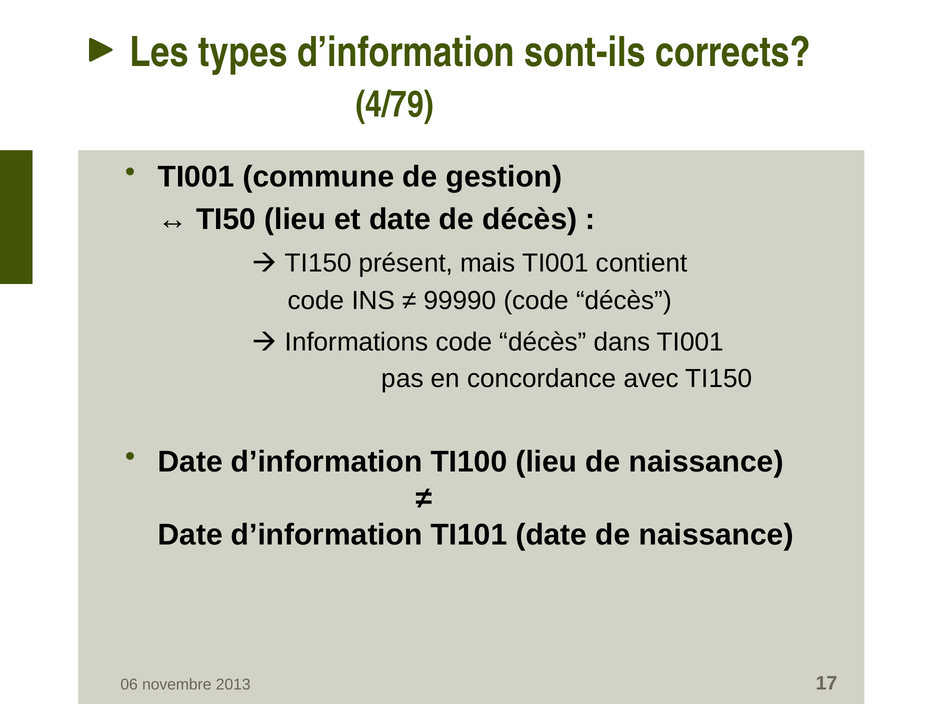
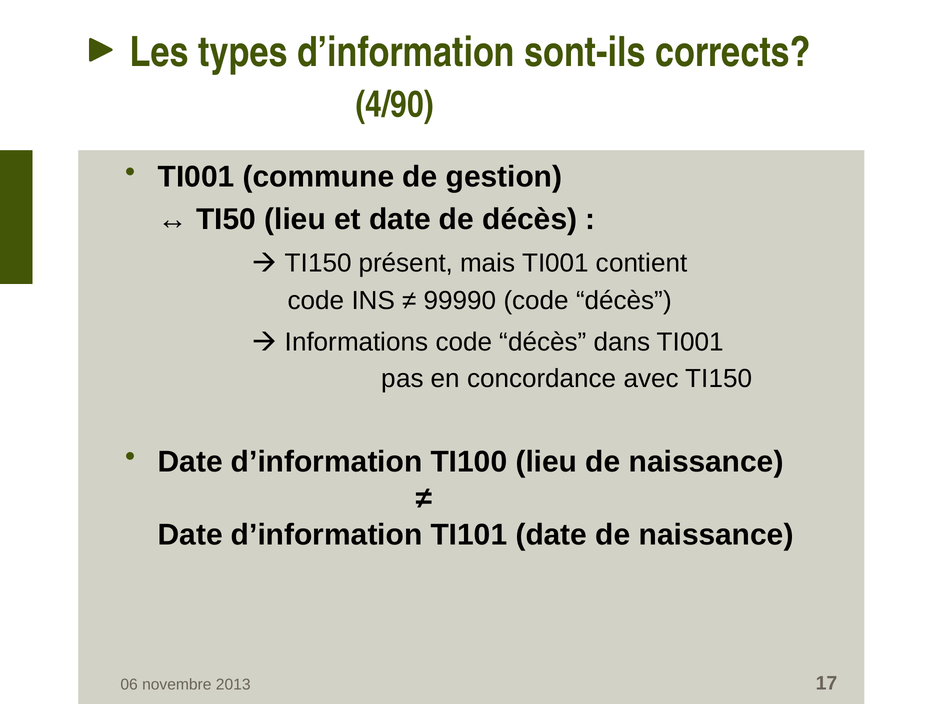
4/79: 4/79 -> 4/90 (395, 104)
